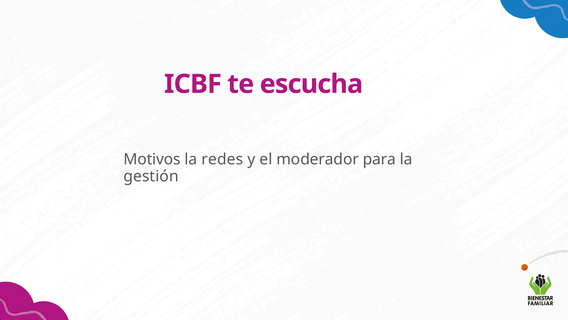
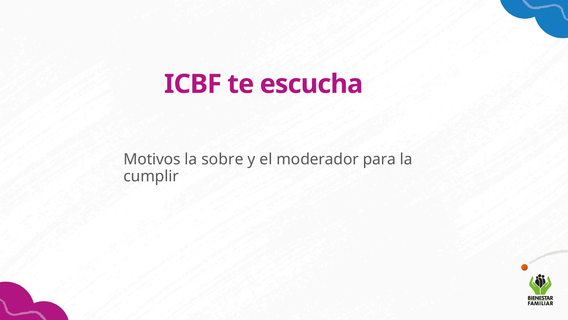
redes: redes -> sobre (222, 159)
gestión: gestión -> cumplir (151, 176)
